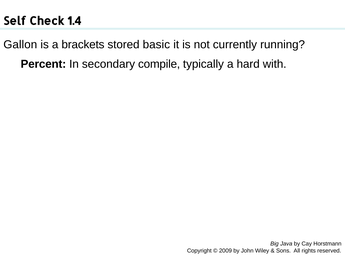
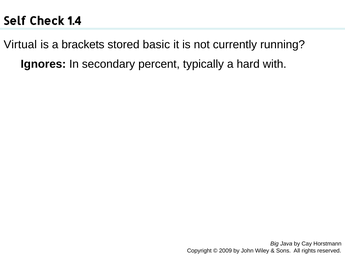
Gallon: Gallon -> Virtual (20, 44)
Percent: Percent -> Ignores (43, 64)
compile: compile -> percent (159, 64)
